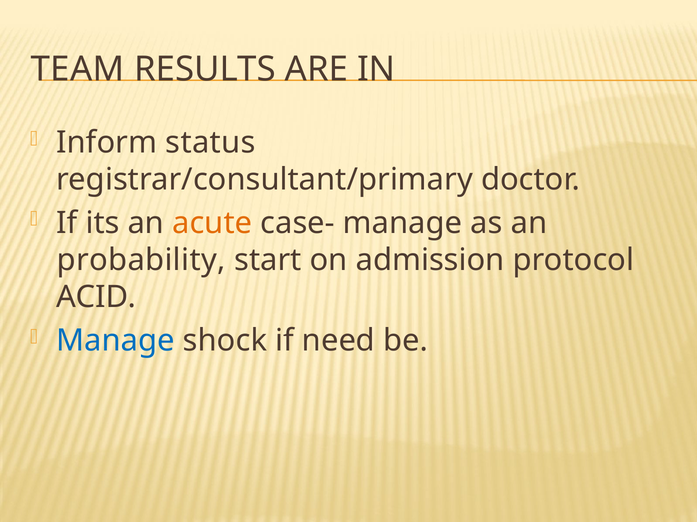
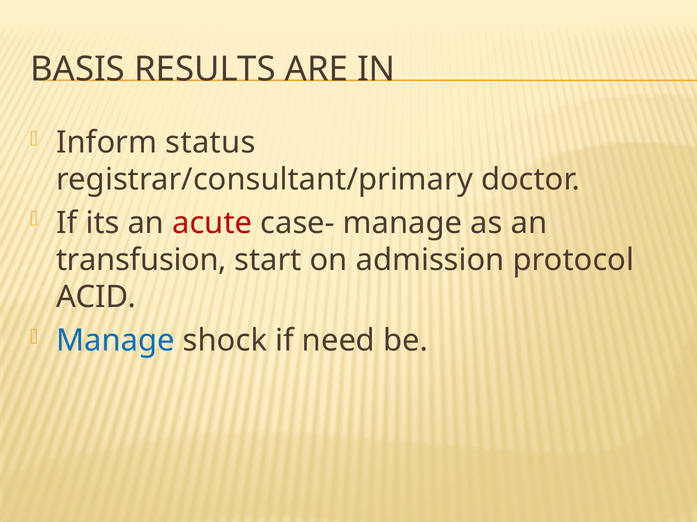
TEAM: TEAM -> BASIS (78, 69)
acute colour: orange -> red (212, 223)
probability: probability -> transfusion (141, 260)
